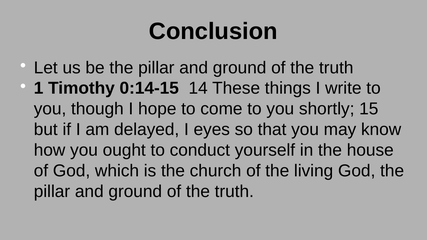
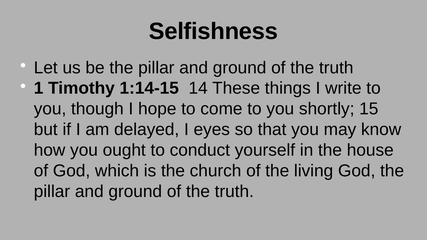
Conclusion: Conclusion -> Selfishness (213, 31)
0:14-15: 0:14-15 -> 1:14-15 (149, 88)
